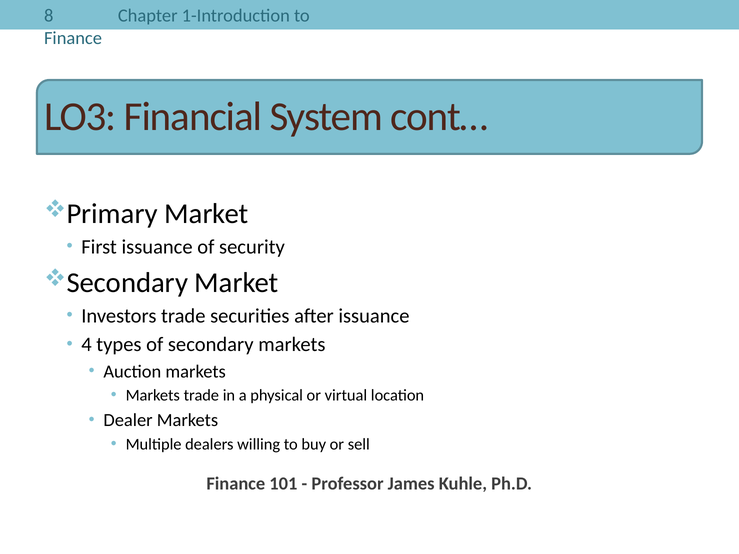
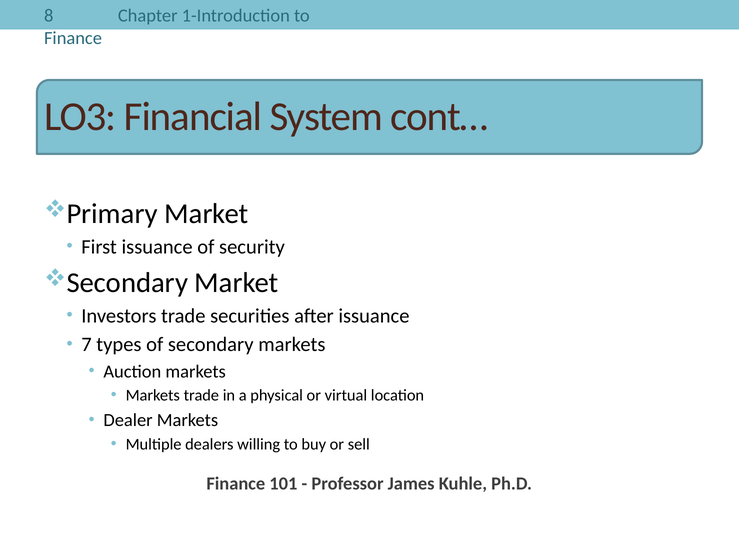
4: 4 -> 7 (86, 345)
